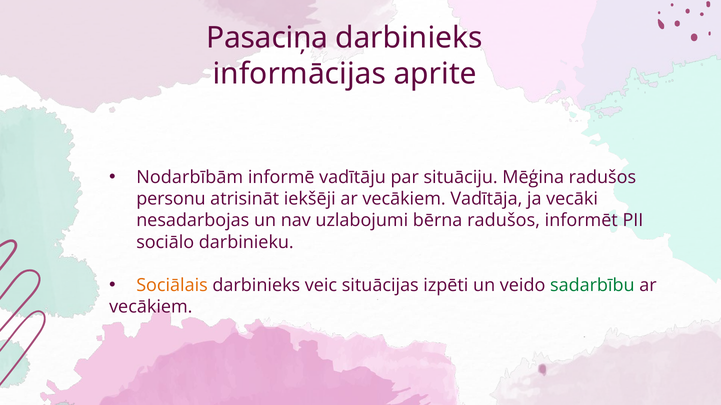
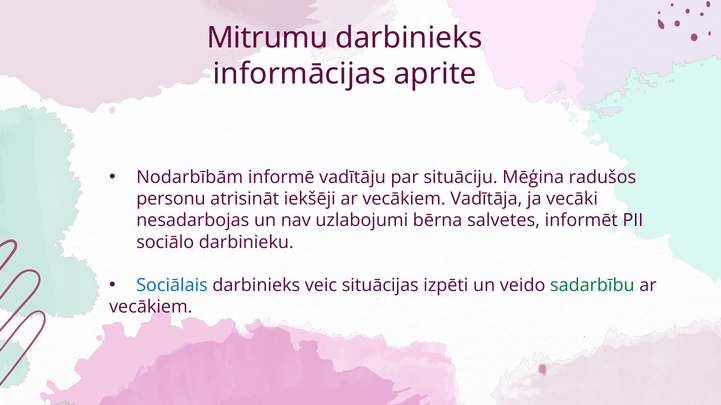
Pasaciņa: Pasaciņa -> Mitrumu (267, 38)
bērna radušos: radušos -> salvetes (504, 221)
Sociālais colour: orange -> blue (172, 286)
